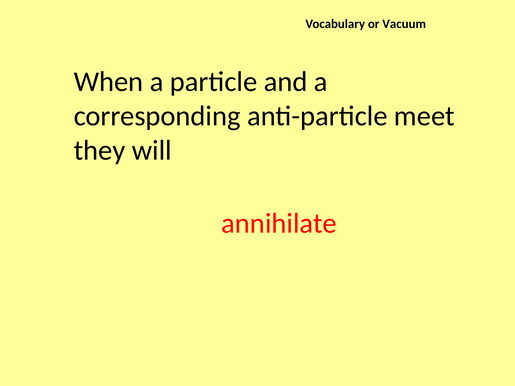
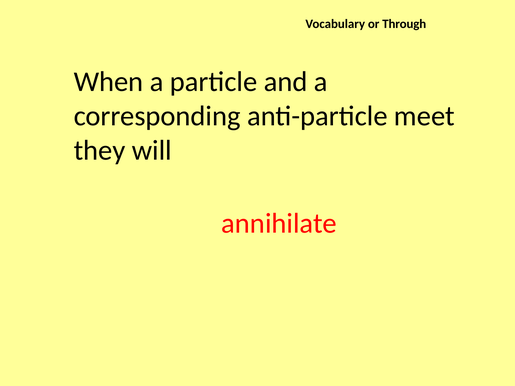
Vacuum: Vacuum -> Through (404, 24)
